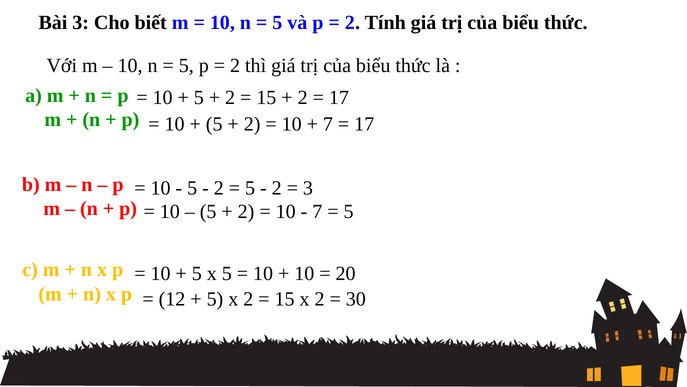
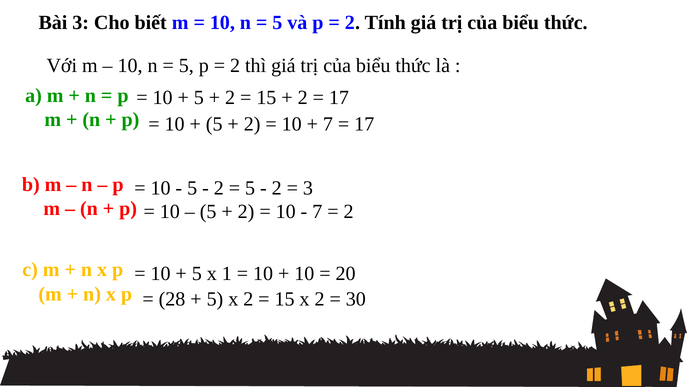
5: 5 -> 2 (349, 211)
x 5: 5 -> 1 (227, 273)
12: 12 -> 28 (172, 299)
